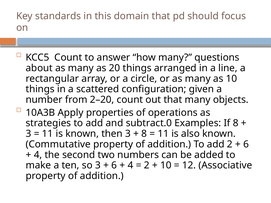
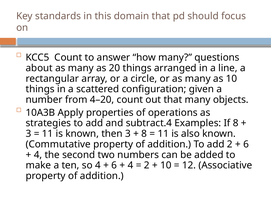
2–20: 2–20 -> 4–20 (102, 100)
subtract.0: subtract.0 -> subtract.4 (149, 123)
so 3: 3 -> 4 (98, 166)
